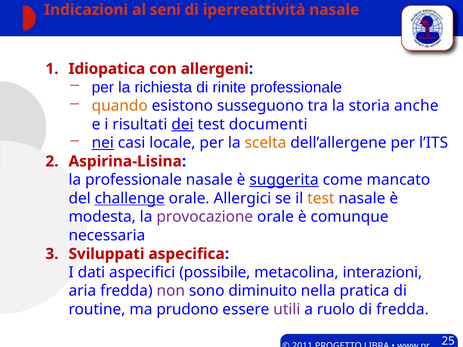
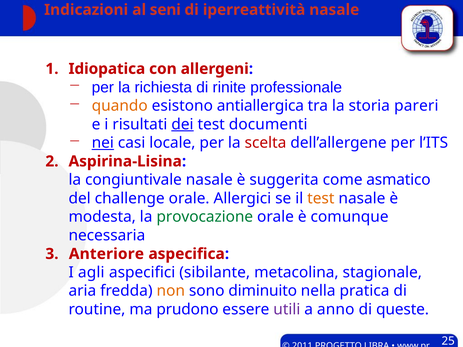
susseguono: susseguono -> antiallergica (260, 106)
anche: anche -> pareri (416, 106)
scelta colour: orange -> red (265, 143)
la professionale: professionale -> congiuntivale (134, 180)
suggerita underline: present -> none (284, 180)
mancato: mancato -> asmatico (398, 180)
challenge underline: present -> none (130, 198)
provocazione colour: purple -> green (205, 217)
Sviluppati: Sviluppati -> Anteriore (106, 254)
dati: dati -> agli (91, 273)
possibile: possibile -> sibilante (215, 273)
interazioni: interazioni -> stagionale (382, 273)
non colour: purple -> orange (171, 291)
ruolo: ruolo -> anno (336, 310)
di fredda: fredda -> queste (403, 310)
